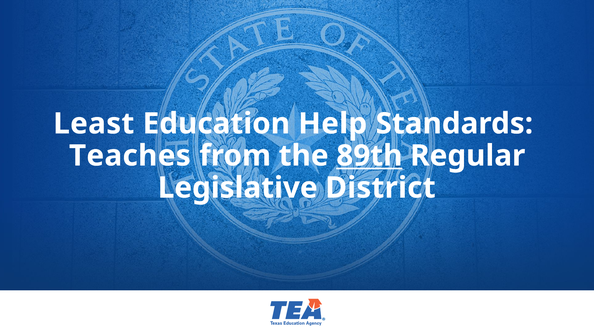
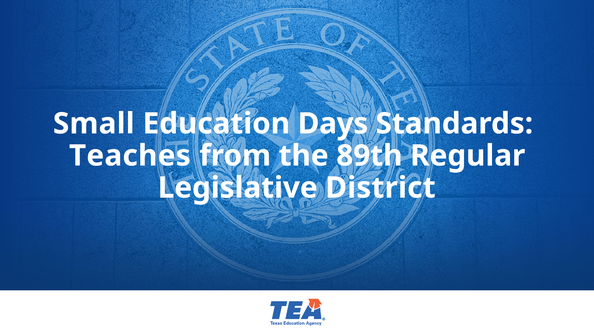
Least: Least -> Small (94, 124)
Help: Help -> Days (333, 124)
89th underline: present -> none (369, 156)
